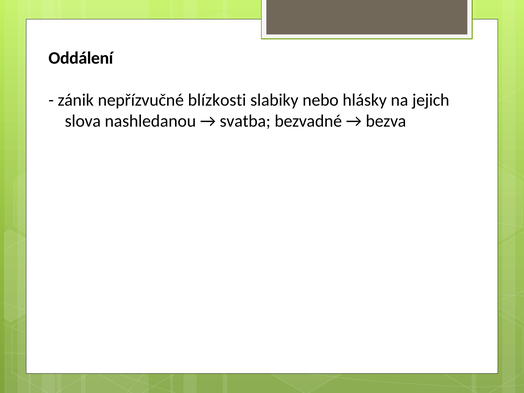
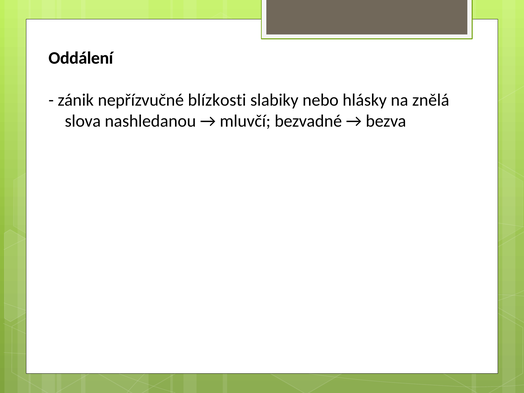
jejich: jejich -> znělá (431, 100)
svatba: svatba -> mluvčí (245, 121)
